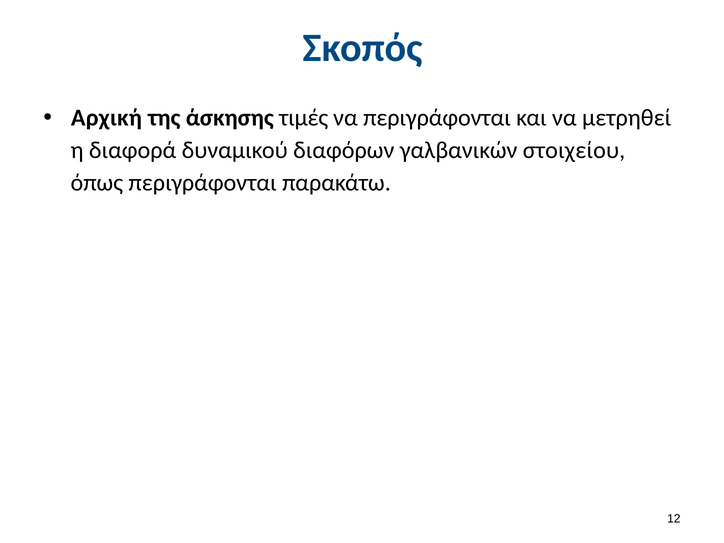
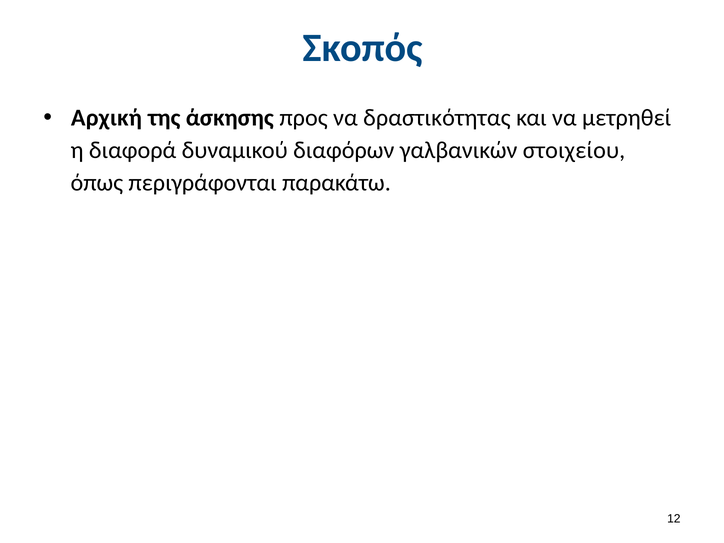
τιμές: τιμές -> προς (304, 118)
να περιγράφονται: περιγράφονται -> δραστικότητας (437, 118)
